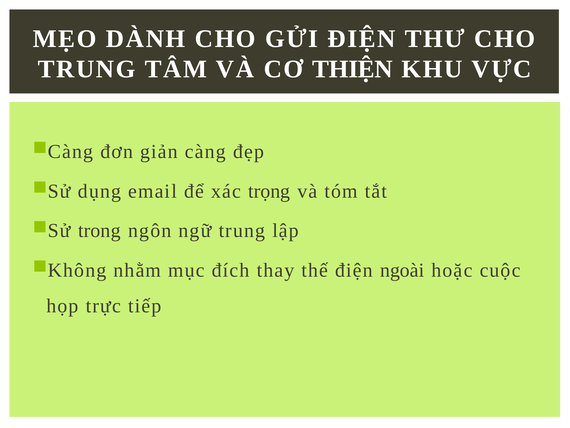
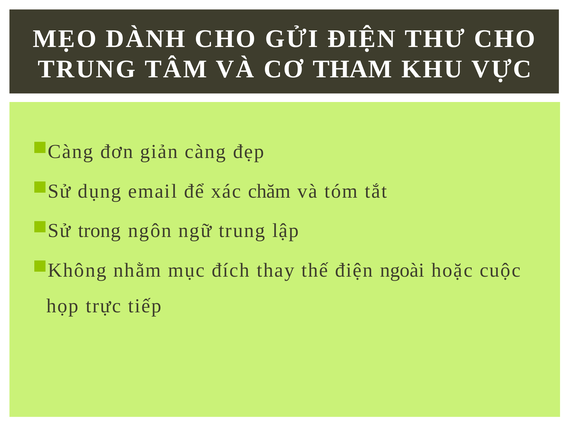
THIỆN: THIỆN -> THAM (352, 69)
trọng: trọng -> chăm (269, 191)
